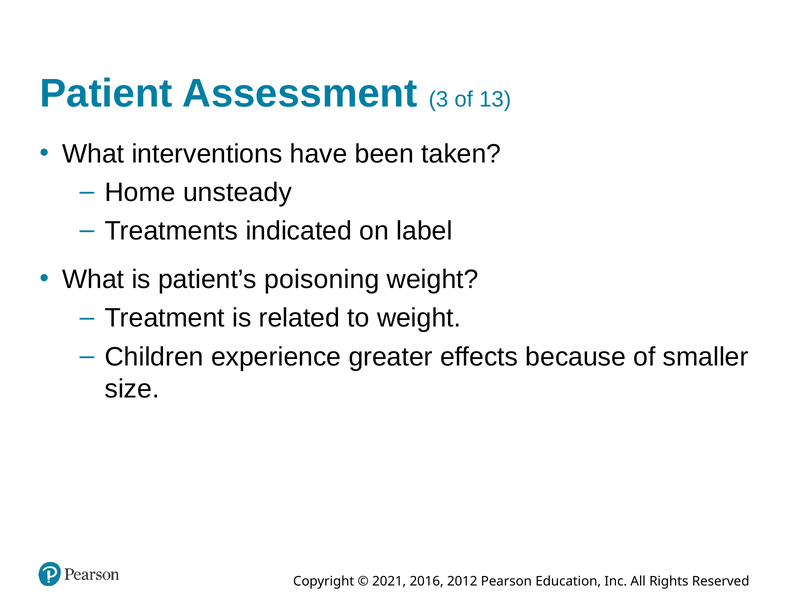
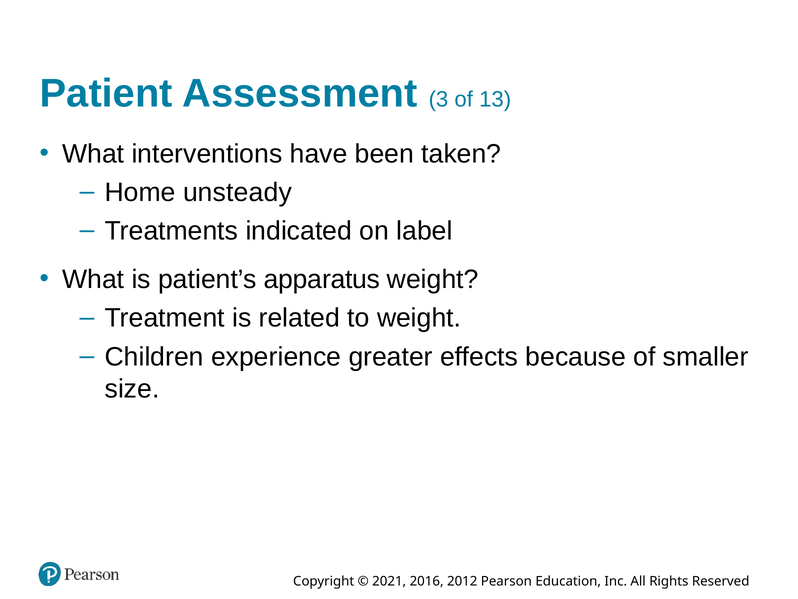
poisoning: poisoning -> apparatus (322, 279)
